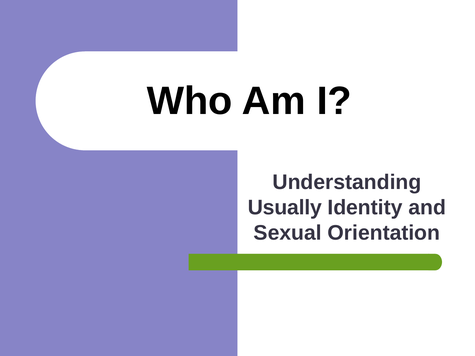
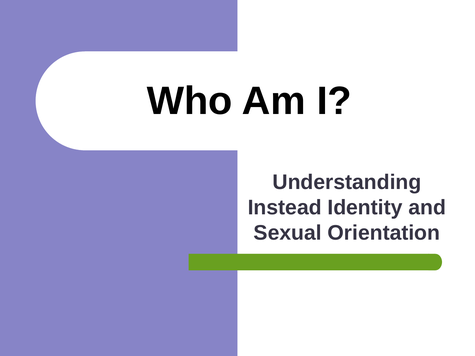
Usually: Usually -> Instead (285, 208)
